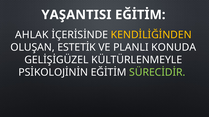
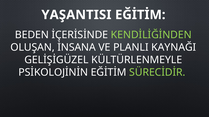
AHLAK: AHLAK -> BEDEN (32, 35)
KENDİLİĞİNDEN colour: yellow -> light green (151, 35)
ESTETİK: ESTETİK -> İNSANA (77, 48)
KONUDA: KONUDA -> KAYNAĞI (174, 48)
